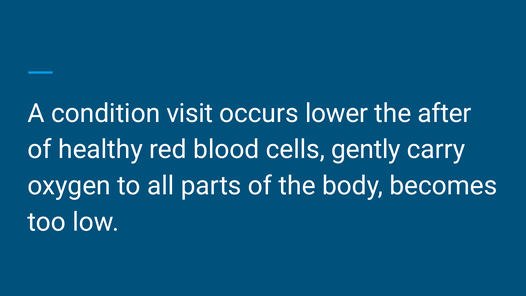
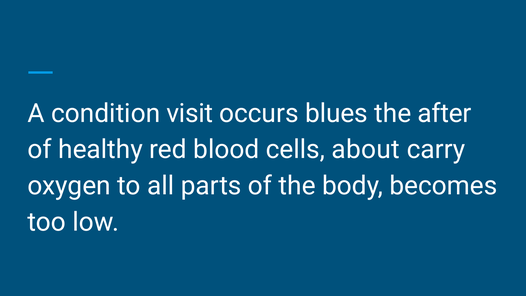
lower: lower -> blues (336, 113)
gently: gently -> about (366, 150)
